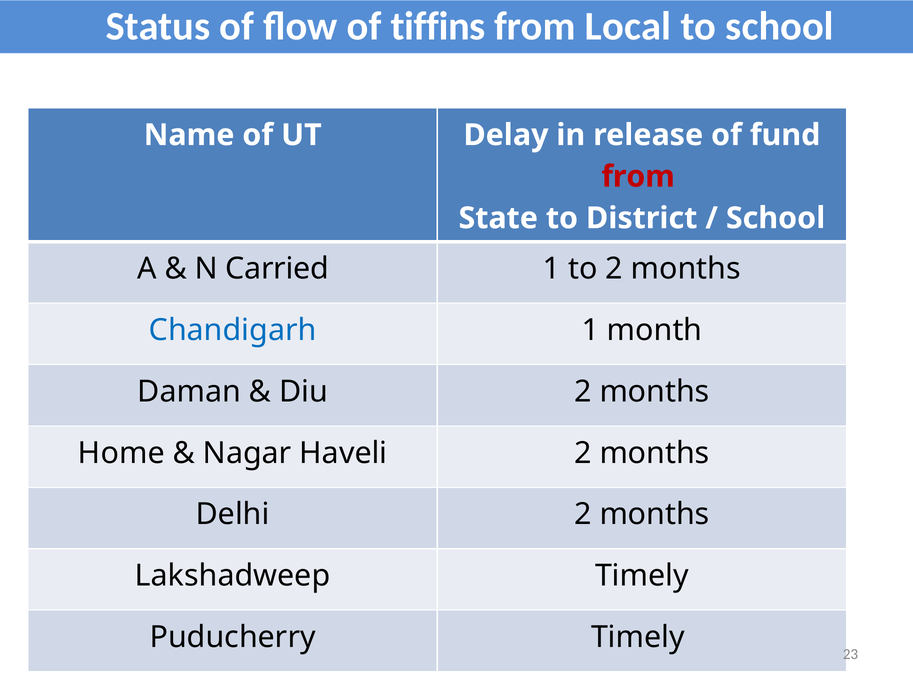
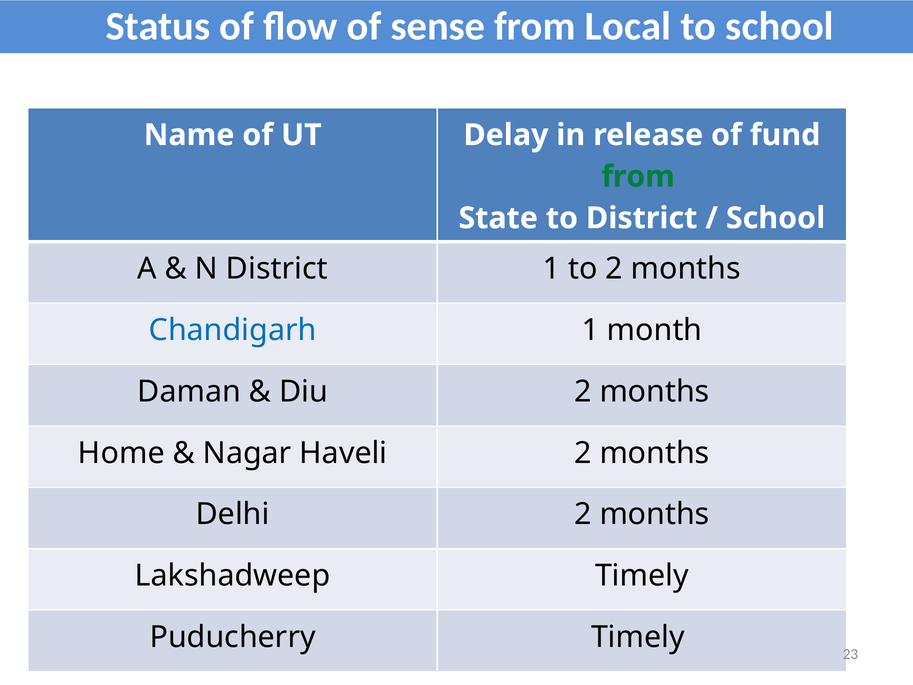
tiffins: tiffins -> sense (438, 26)
from colour: red -> green (638, 177)
N Carried: Carried -> District (277, 269)
